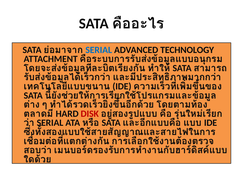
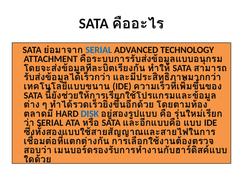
DISK colour: red -> blue (90, 113)
